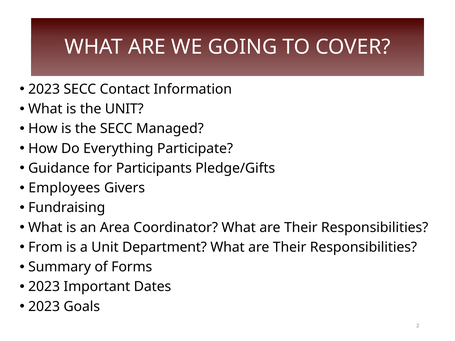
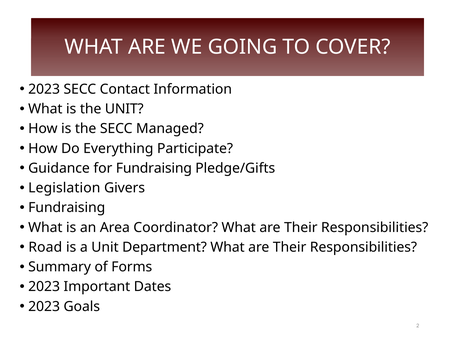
for Participants: Participants -> Fundraising (154, 168)
Employees: Employees -> Legislation (64, 188)
From: From -> Road (45, 247)
